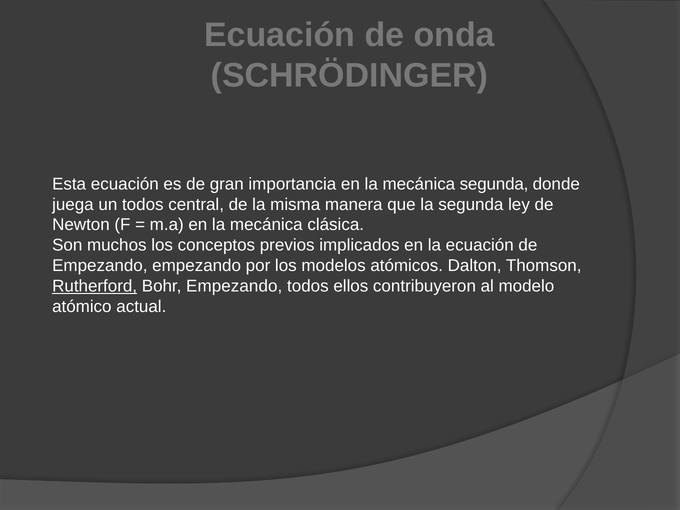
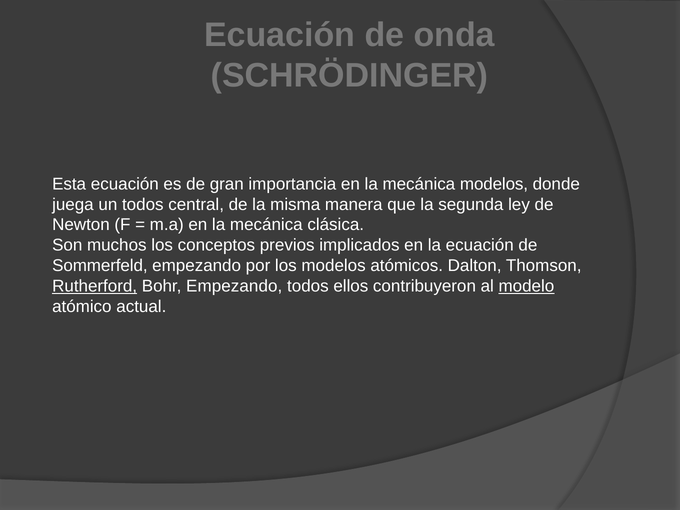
mecánica segunda: segunda -> modelos (494, 184)
Empezando: Empezando -> Sommerfeld (100, 266)
modelo underline: none -> present (526, 286)
